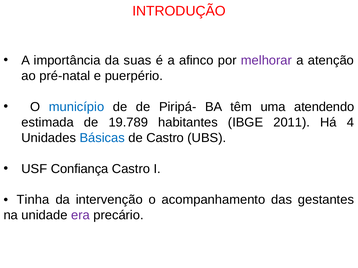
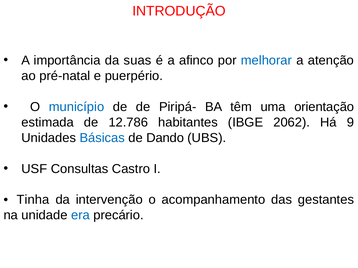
melhorar colour: purple -> blue (266, 61)
atendendo: atendendo -> orientação (324, 107)
19.789: 19.789 -> 12.786 (128, 123)
2011: 2011 -> 2062 (292, 123)
4: 4 -> 9 (350, 123)
de Castro: Castro -> Dando (165, 138)
Confiança: Confiança -> Consultas (80, 169)
era colour: purple -> blue (80, 216)
